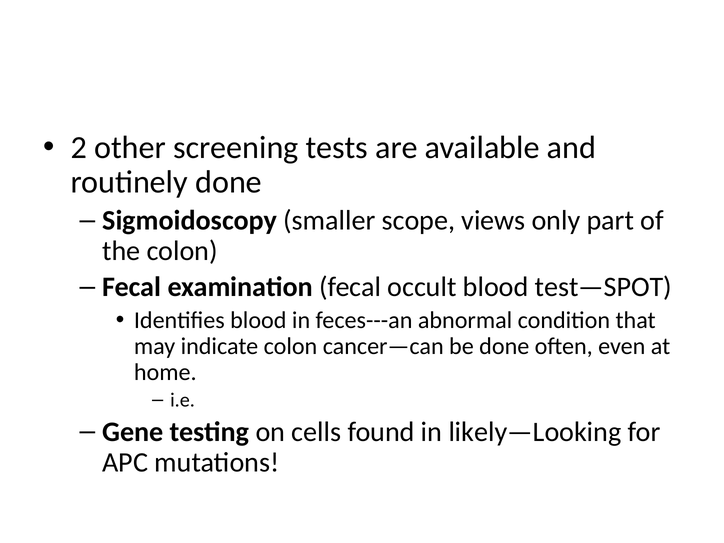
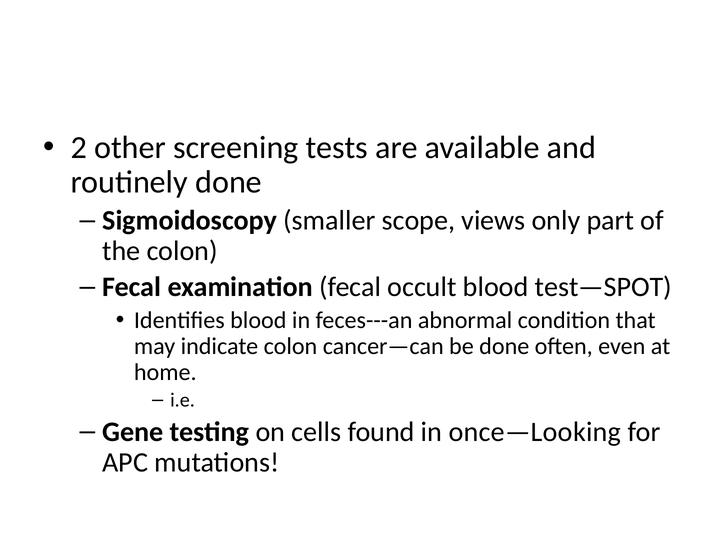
likely—Looking: likely—Looking -> once—Looking (535, 432)
